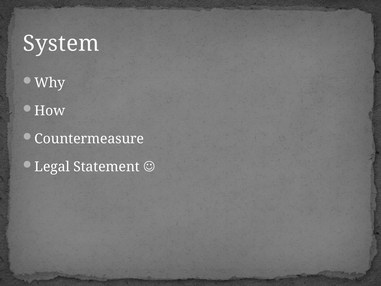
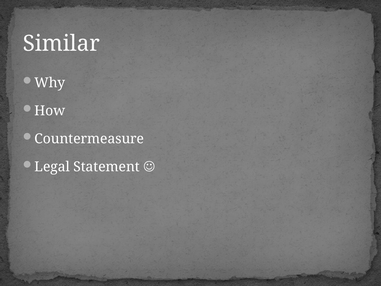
System: System -> Similar (61, 43)
